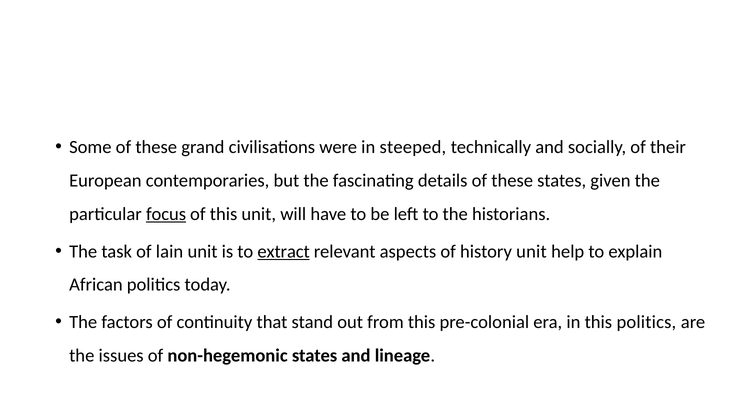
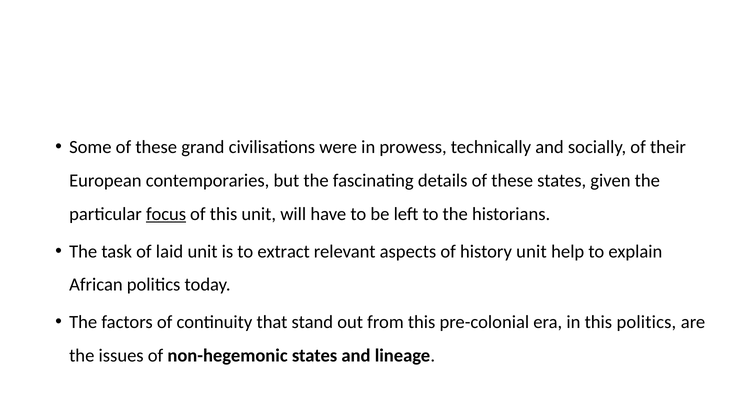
steeped: steeped -> prowess (413, 147)
lain: lain -> laid (170, 251)
extract underline: present -> none (284, 251)
